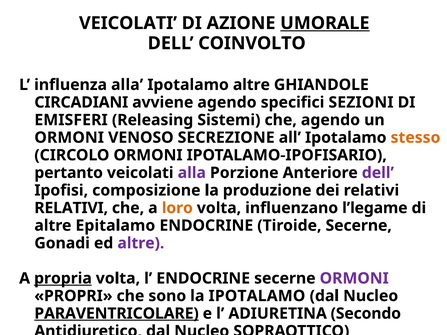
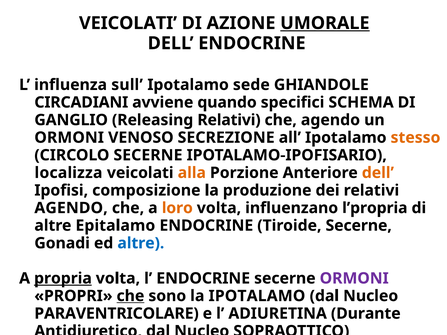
DELL COINVOLTO: COINVOLTO -> ENDOCRINE (252, 43)
influenza alla: alla -> sull (127, 85)
Ipotalamo altre: altre -> sede (251, 85)
avviene agendo: agendo -> quando (227, 102)
SEZIONI: SEZIONI -> SCHEMA (361, 102)
EMISFERI: EMISFERI -> GANGLIO (71, 120)
Releasing Sistemi: Sistemi -> Relativi (229, 120)
CIRCOLO ORMONI: ORMONI -> SECERNE (148, 155)
pertanto: pertanto -> localizza (68, 173)
alla colour: purple -> orange (192, 173)
dell colour: purple -> orange (378, 173)
RELATIVI: RELATIVI -> AGENDO (71, 208)
l’legame: l’legame -> l’propria (375, 208)
altre colour: purple -> blue (141, 243)
che underline: none -> present (130, 296)
PARAVENTRICOLARE underline: present -> none (117, 314)
Secondo: Secondo -> Durante (366, 314)
